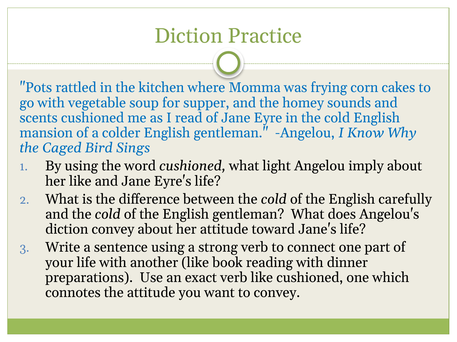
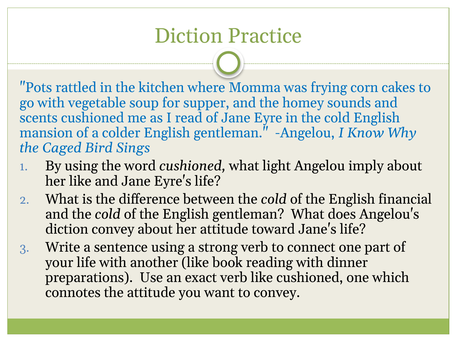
carefully: carefully -> financial (405, 200)
